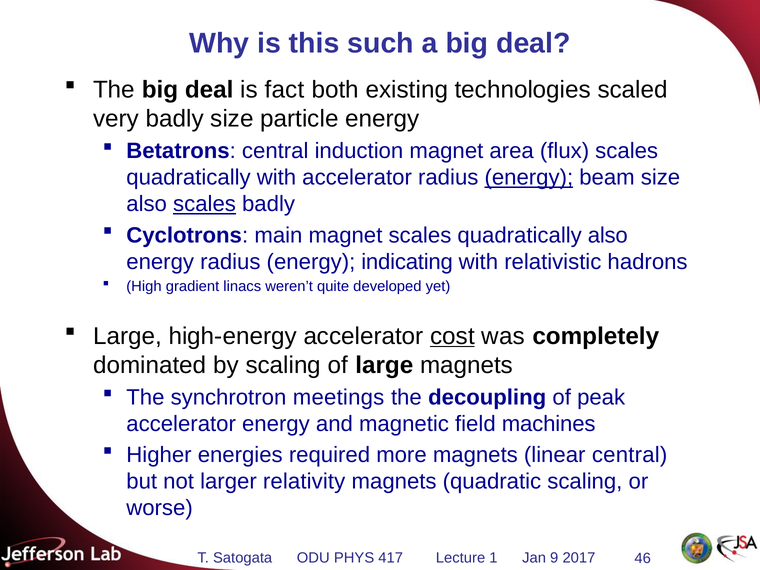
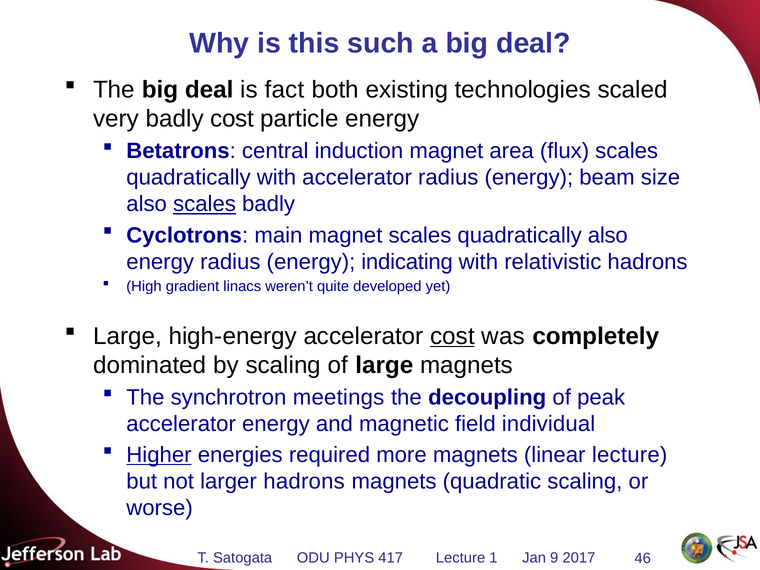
badly size: size -> cost (232, 119)
energy underline: present -> none (529, 178)
machines: machines -> individual (549, 424)
Higher underline: none -> present (159, 455)
linear central: central -> lecture (630, 455)
larger relativity: relativity -> hadrons (304, 482)
